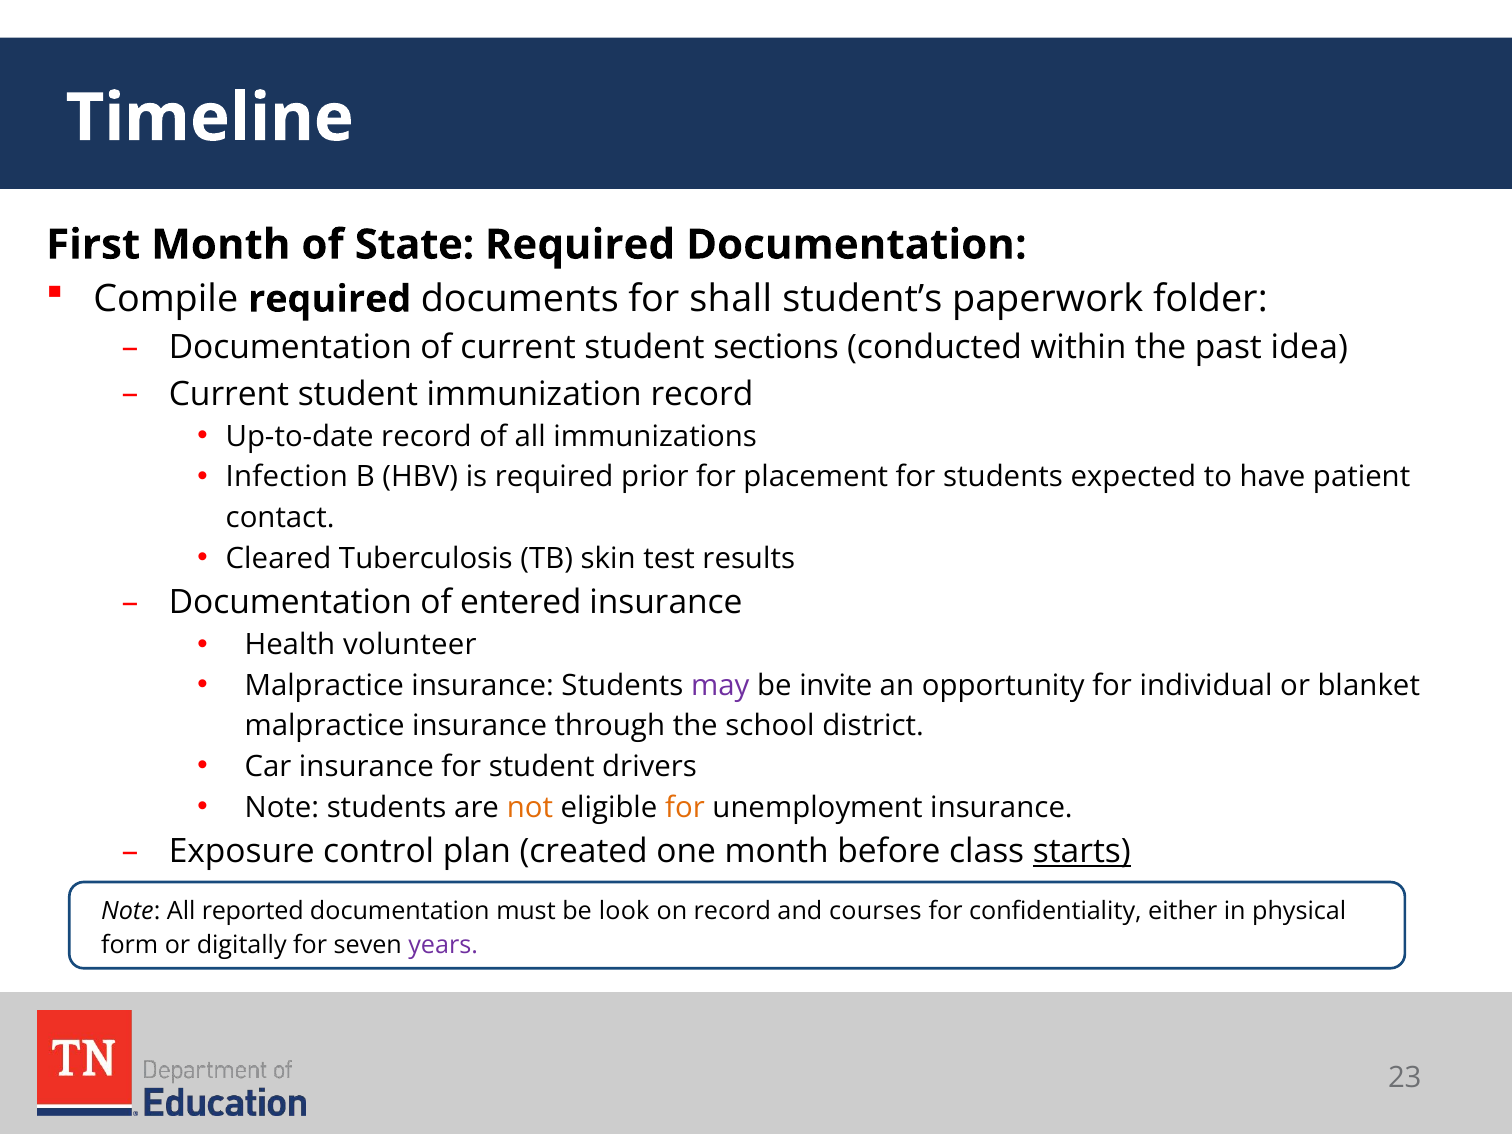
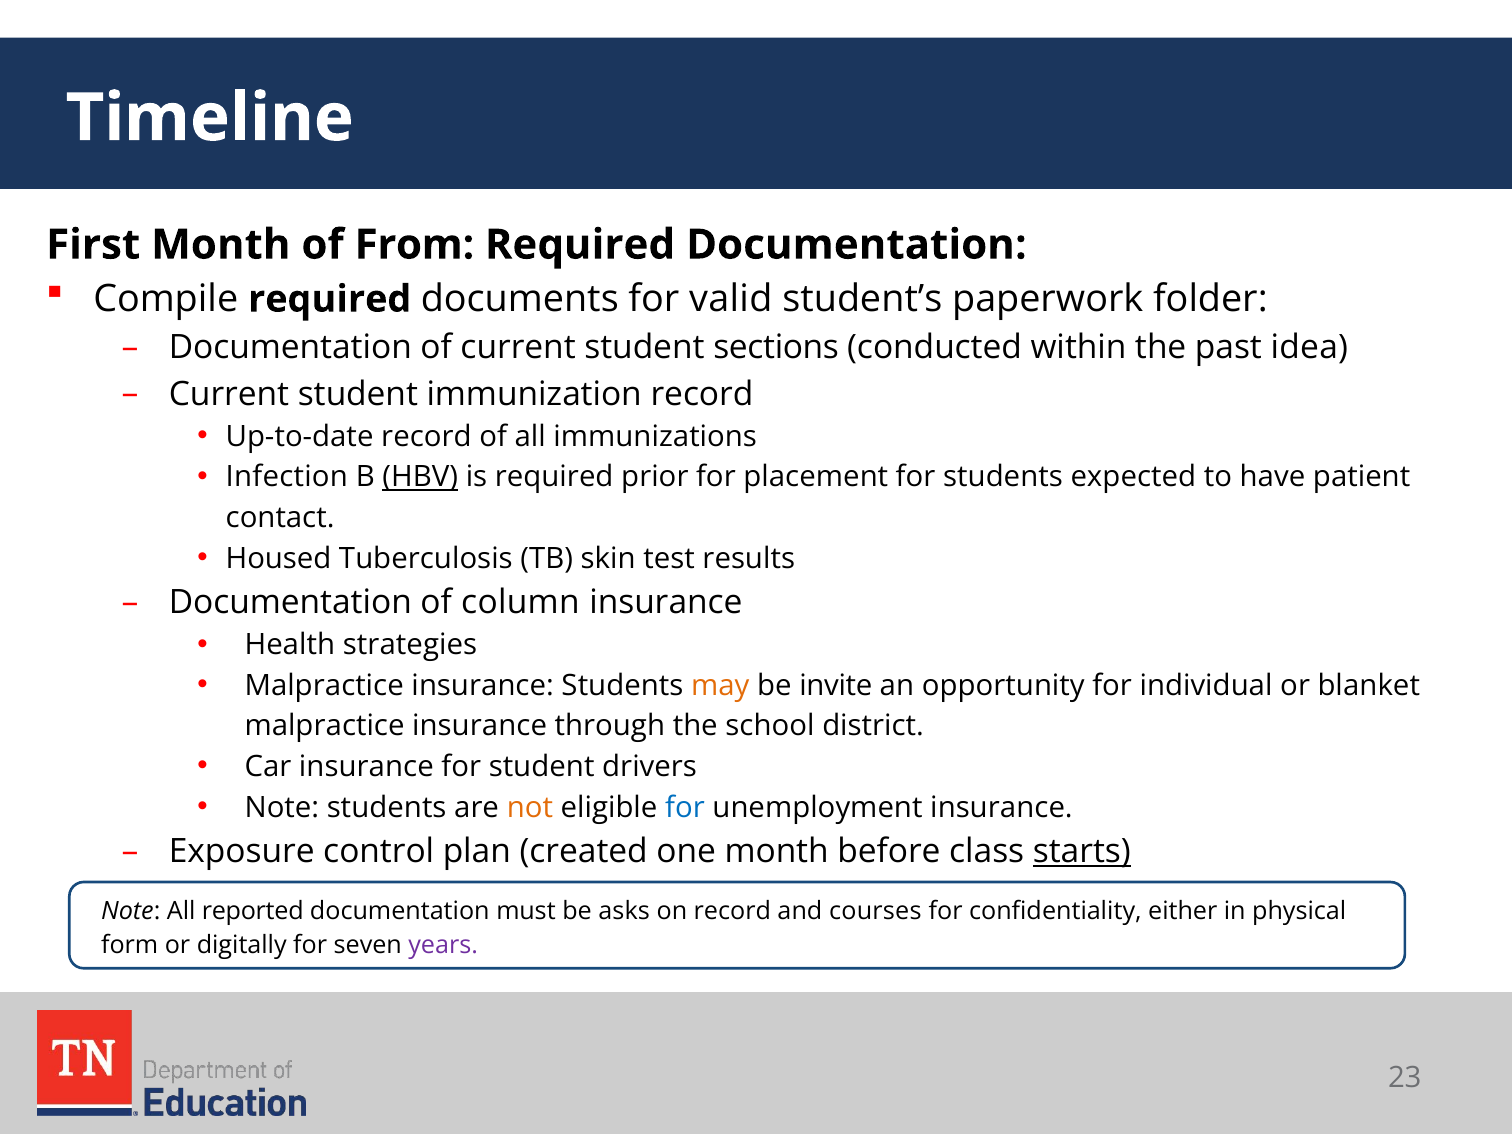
State: State -> From (415, 245)
shall: shall -> valid (731, 299)
HBV underline: none -> present (420, 477)
Cleared: Cleared -> Housed (279, 558)
entered: entered -> column (520, 602)
volunteer: volunteer -> strategies (410, 645)
may colour: purple -> orange (720, 686)
for colour: orange -> blue (685, 807)
look: look -> asks (624, 911)
